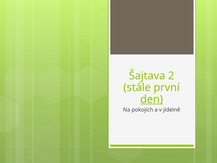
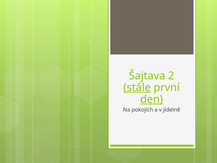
stále underline: none -> present (137, 87)
